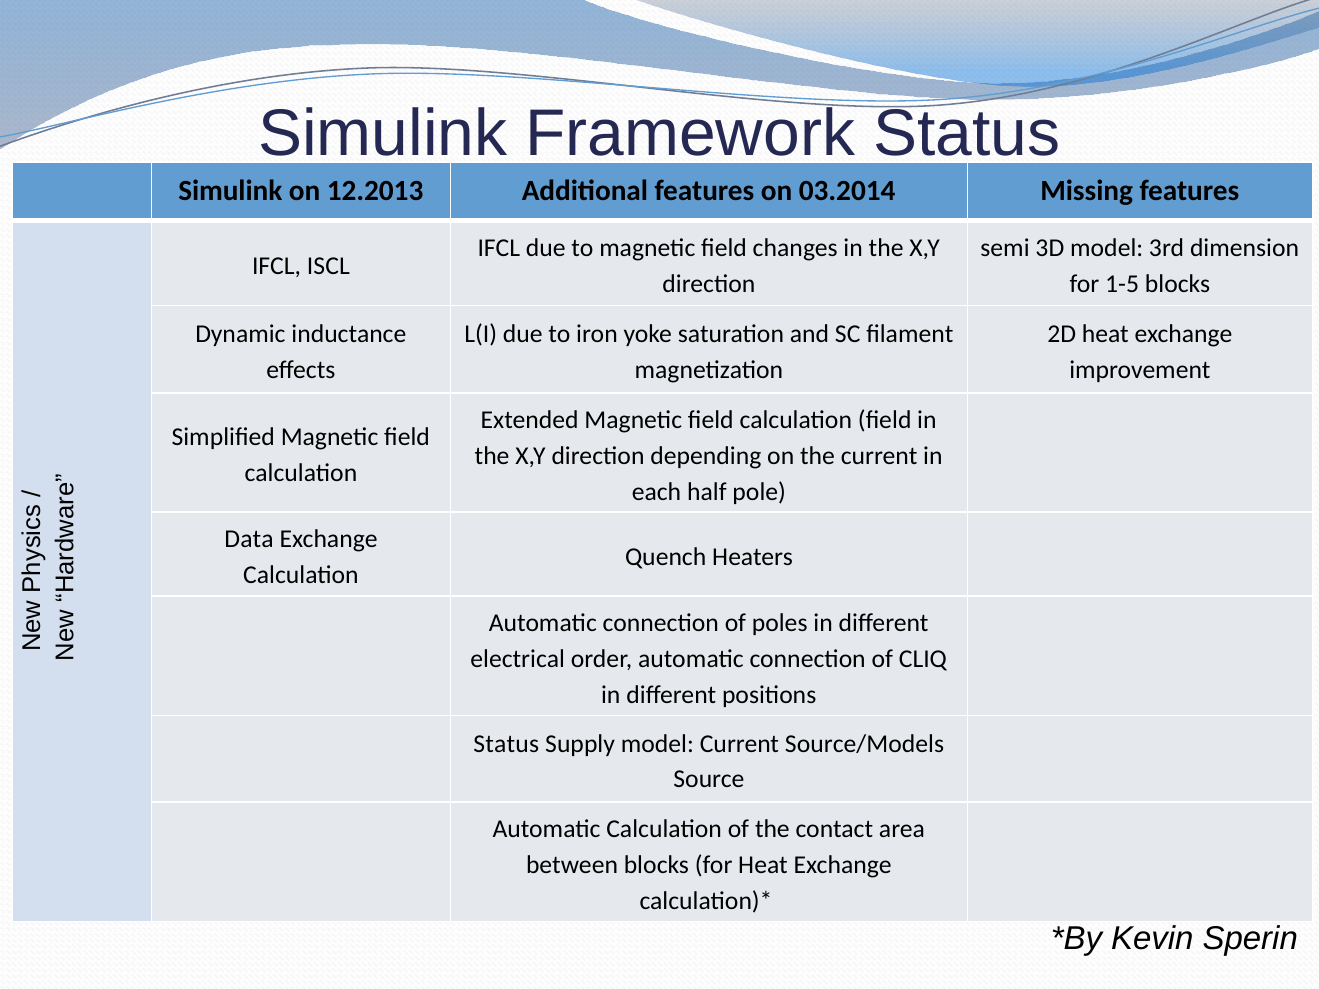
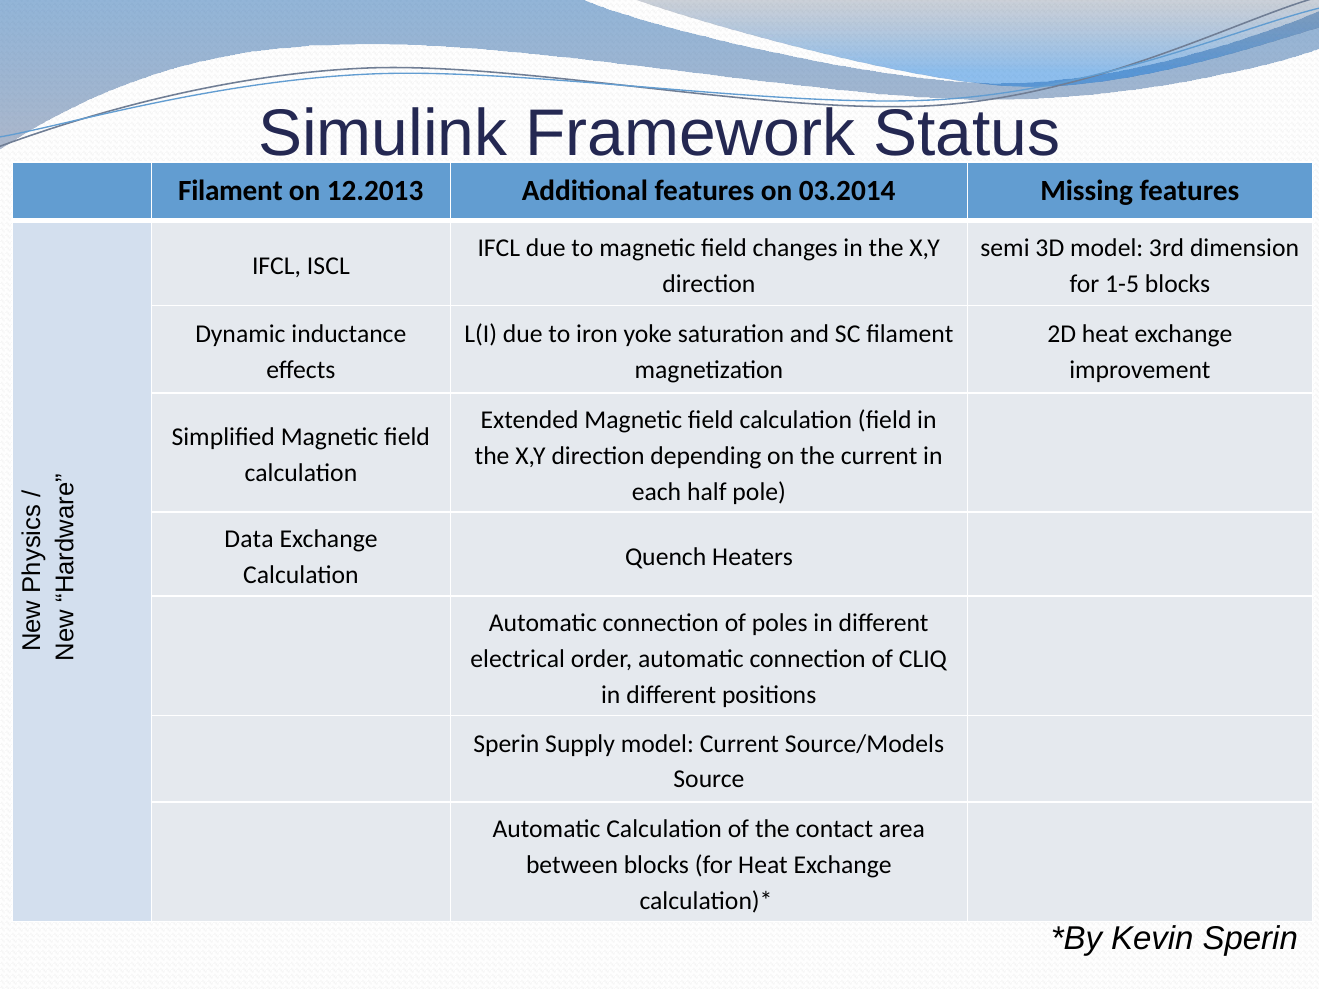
Simulink: Simulink -> Filament (230, 191)
Status: Status -> Sperin (506, 744)
